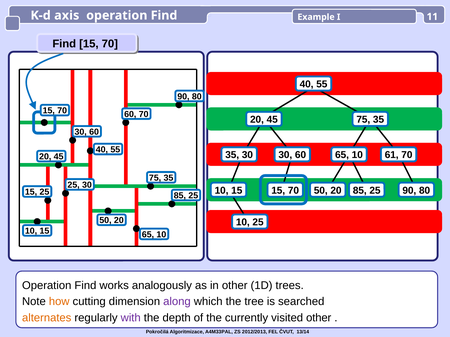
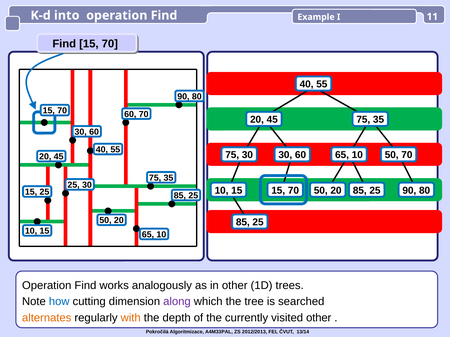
axis: axis -> into (67, 15)
35: 35 -> 75 (232, 155)
30 61: 61 -> 50 (392, 155)
10: 10 -> 85 (243, 223)
how colour: orange -> blue (59, 302)
with colour: purple -> orange (131, 318)
